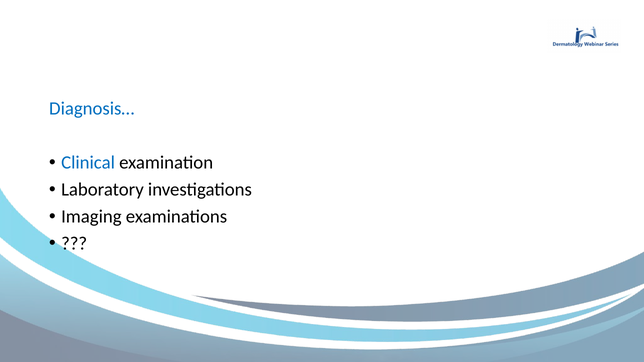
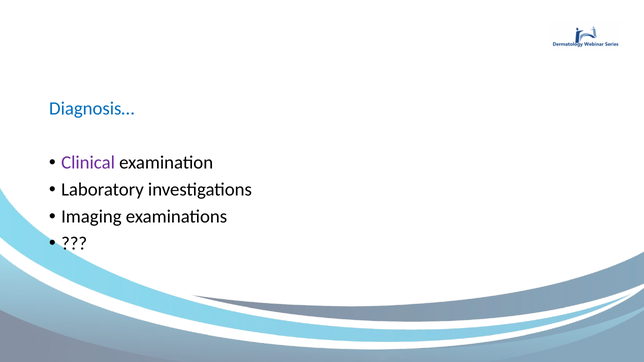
Clinical colour: blue -> purple (88, 163)
